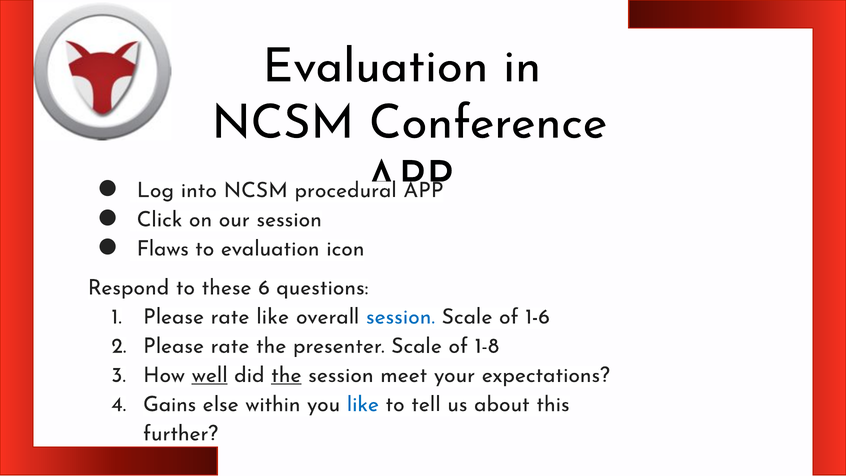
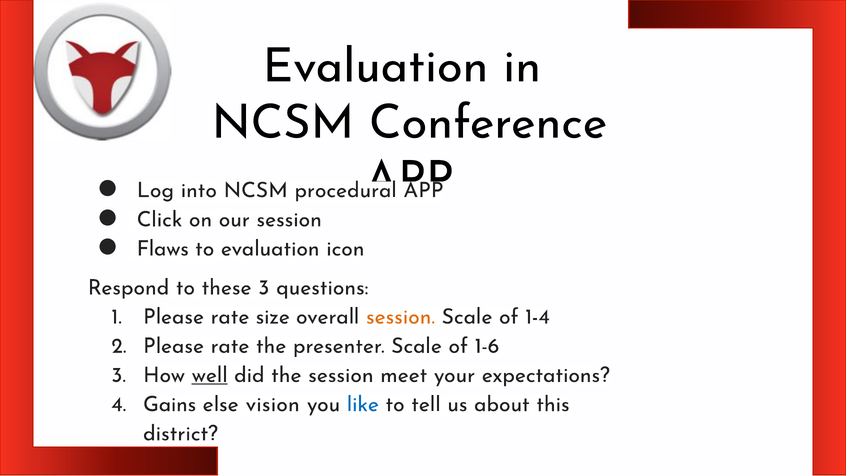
these 6: 6 -> 3 (264, 287)
rate like: like -> size (273, 317)
session colour: blue -> orange (400, 317)
1-6: 1-6 -> 1-4 (537, 317)
1-8: 1-8 -> 1-6 (487, 346)
the underline: present -> none (286, 375)
within: within -> vision (273, 404)
further: further -> district (180, 433)
